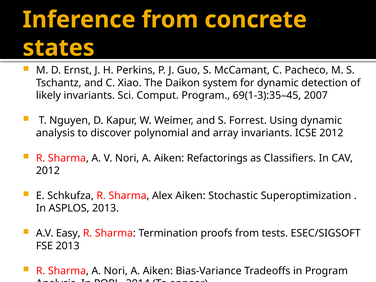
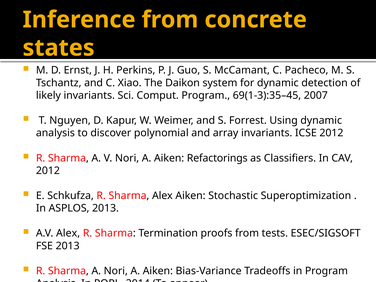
A.V Easy: Easy -> Alex (68, 233)
